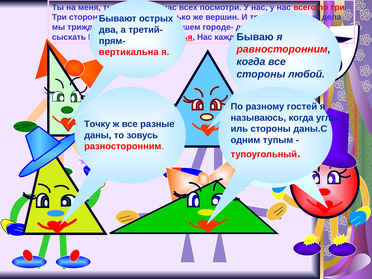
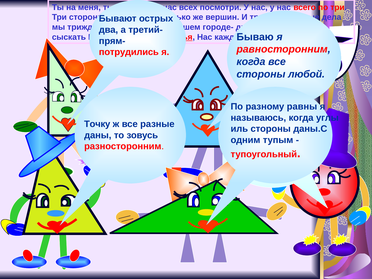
вертикальна: вертикальна -> потрудились (129, 52)
гостей: гостей -> равны (302, 107)
